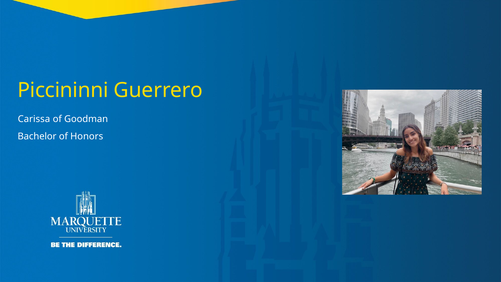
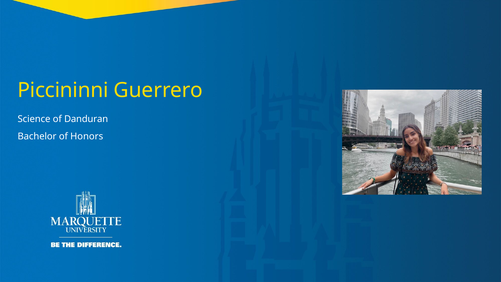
Carissa: Carissa -> Science (34, 119)
Goodman: Goodman -> Danduran (86, 119)
